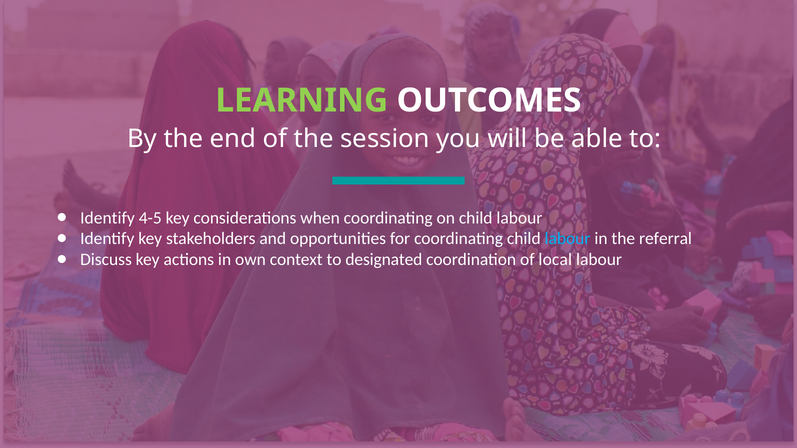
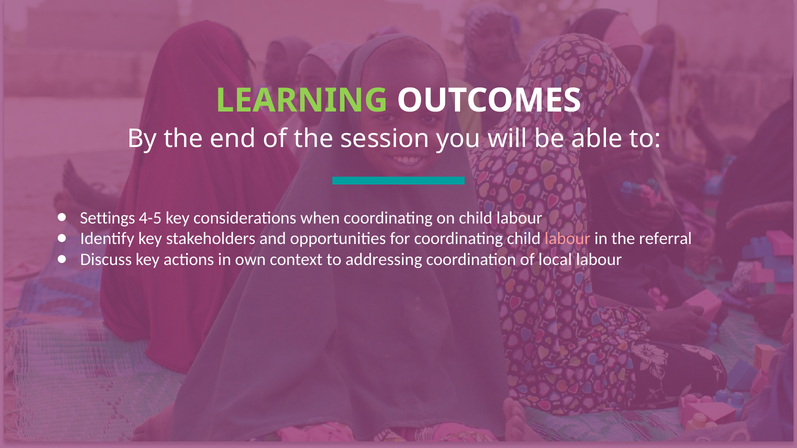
Identify: Identify -> Settings (108, 218)
labour colour: light blue -> pink (568, 239)
designated: designated -> addressing (384, 260)
